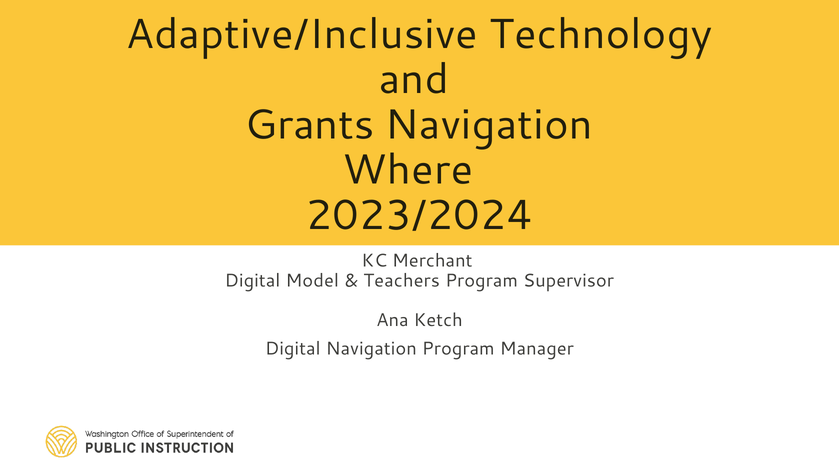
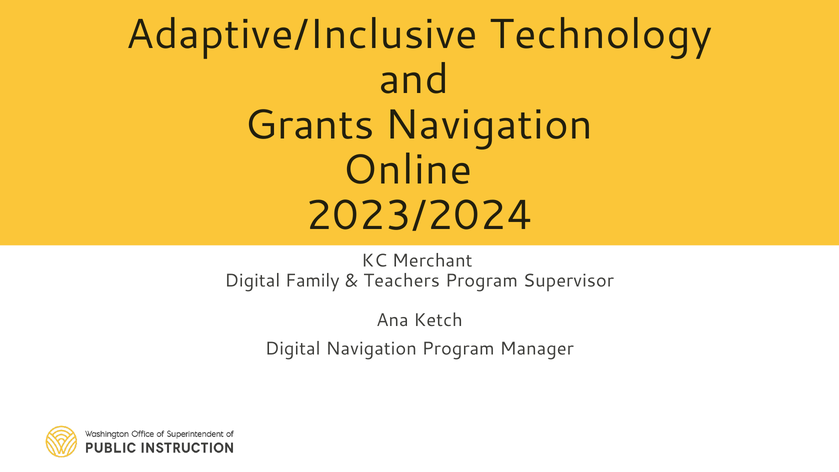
Where: Where -> Online (408, 170)
Model: Model -> Family (312, 281)
